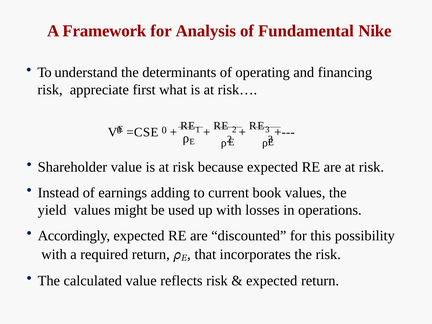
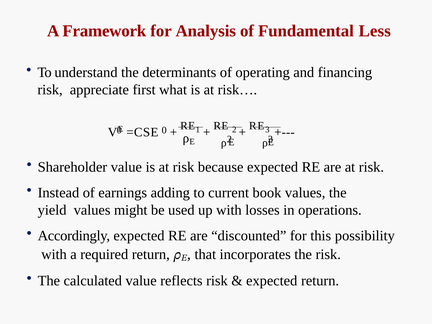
Nike: Nike -> Less (375, 31)
